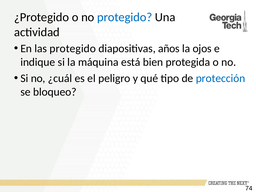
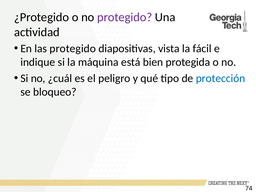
protegido colour: blue -> purple (125, 17)
años: años -> vista (169, 48)
ojos: ojos -> fácil (202, 48)
